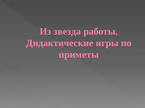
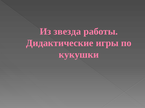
приметы: приметы -> кукушки (79, 55)
